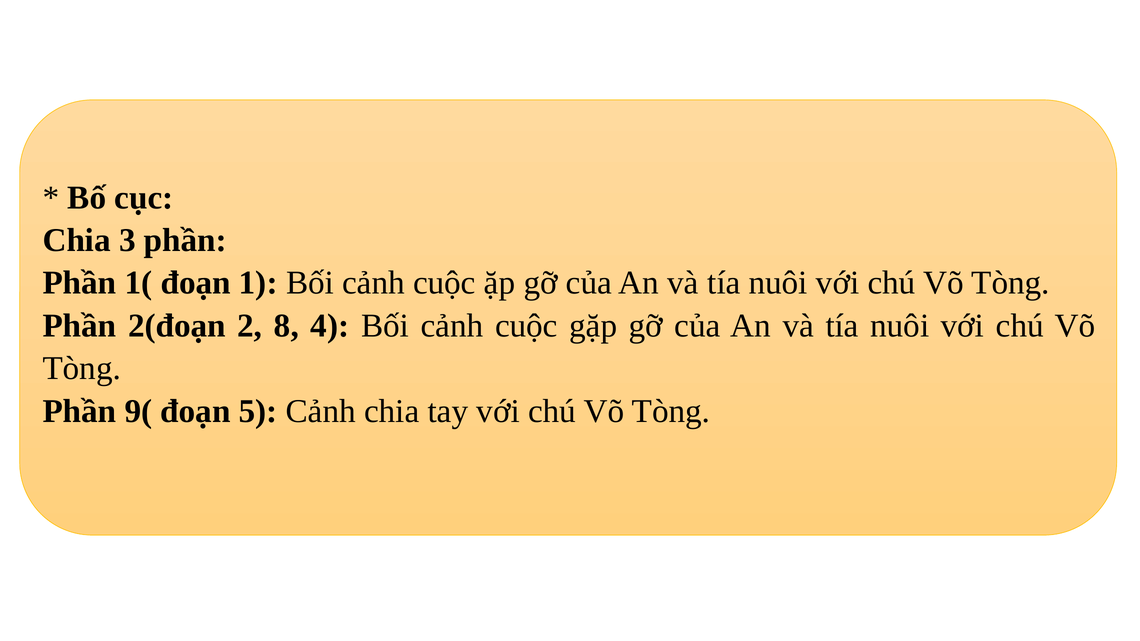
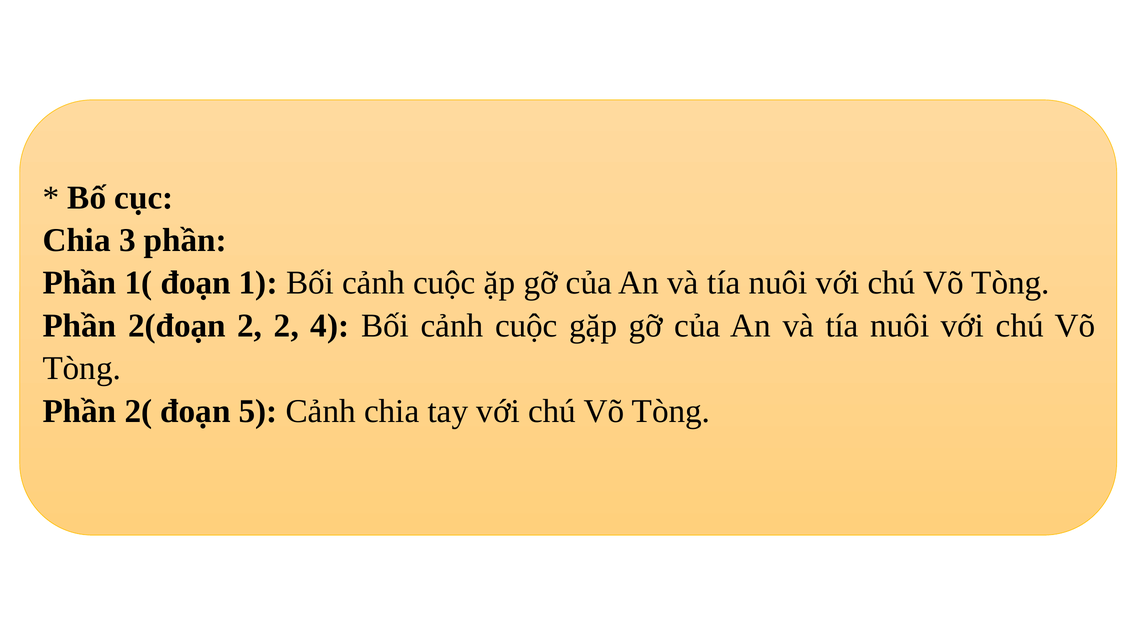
2 8: 8 -> 2 (286, 326)
9(: 9( -> 2( (138, 411)
